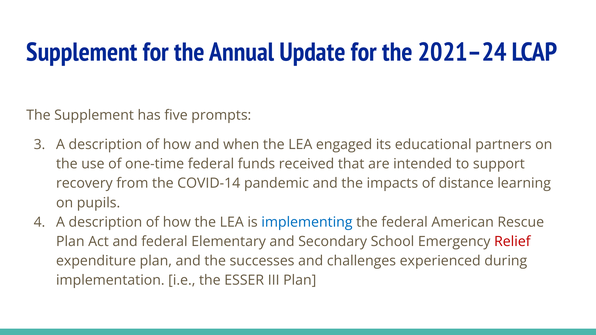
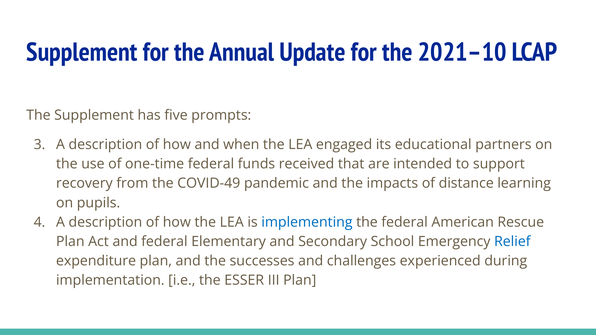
2021–24: 2021–24 -> 2021–10 (462, 52)
COVID-14: COVID-14 -> COVID-49 (209, 183)
Relief colour: red -> blue (512, 242)
